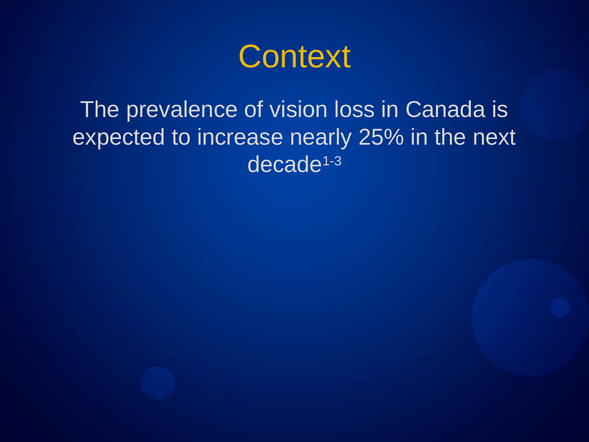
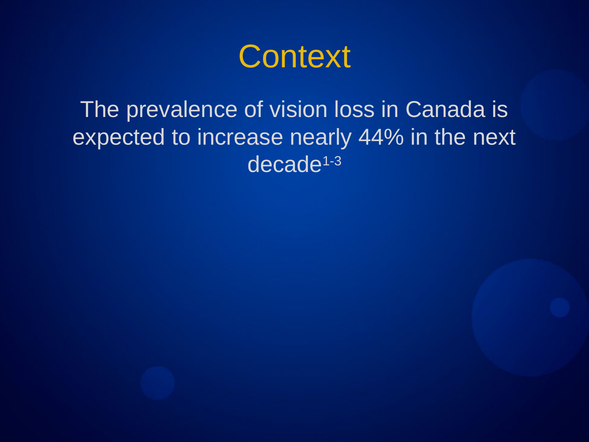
25%: 25% -> 44% (381, 137)
